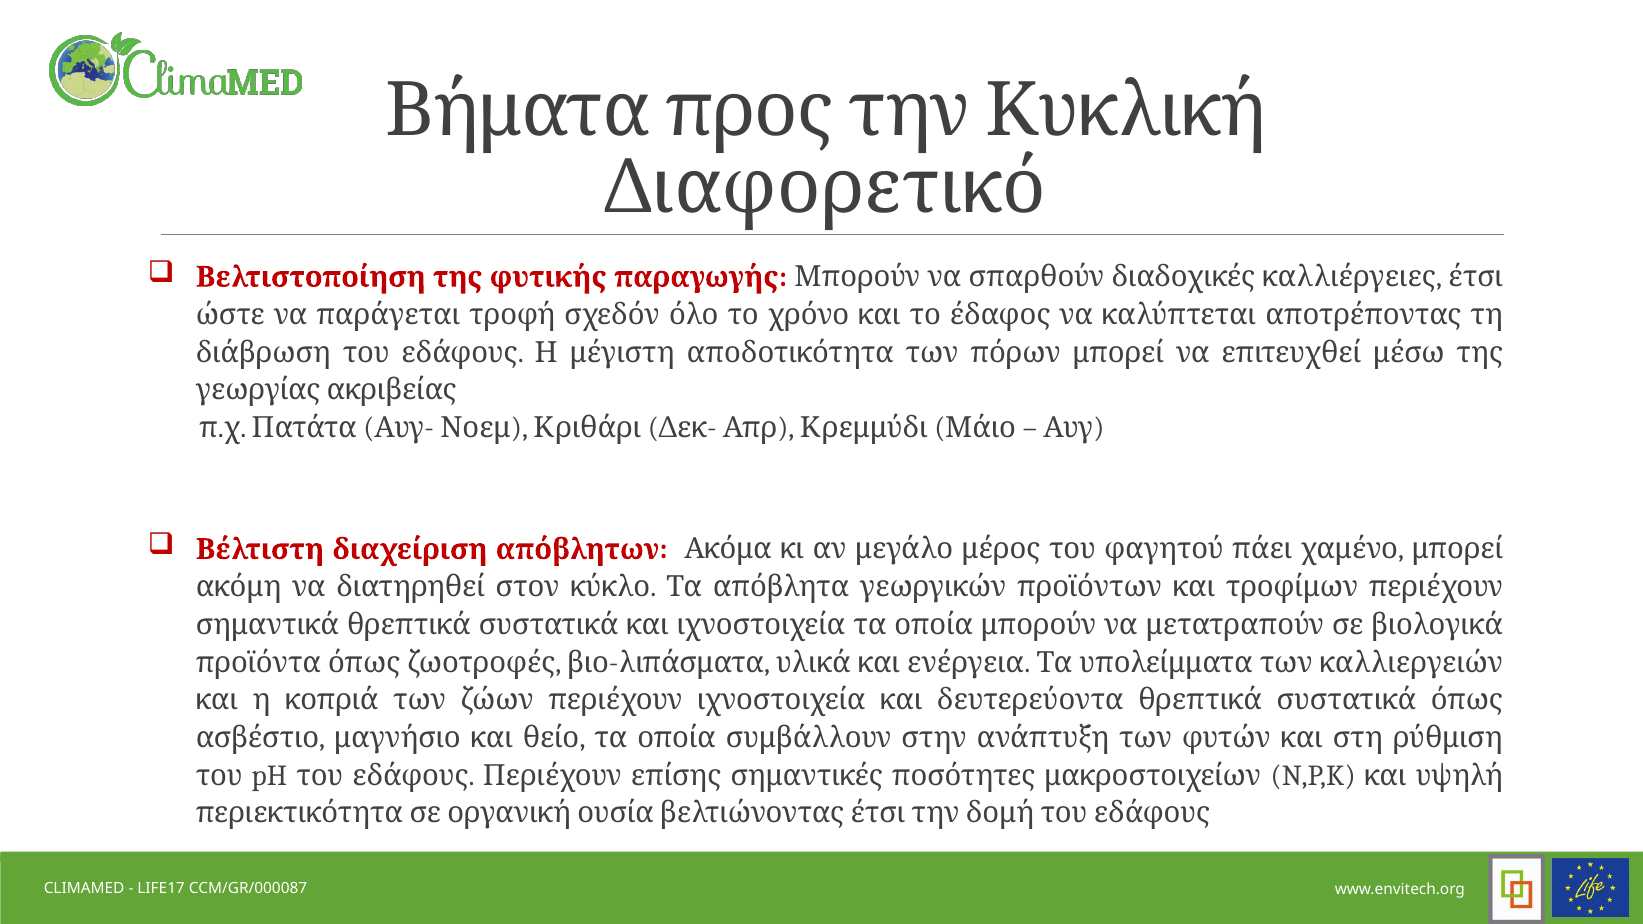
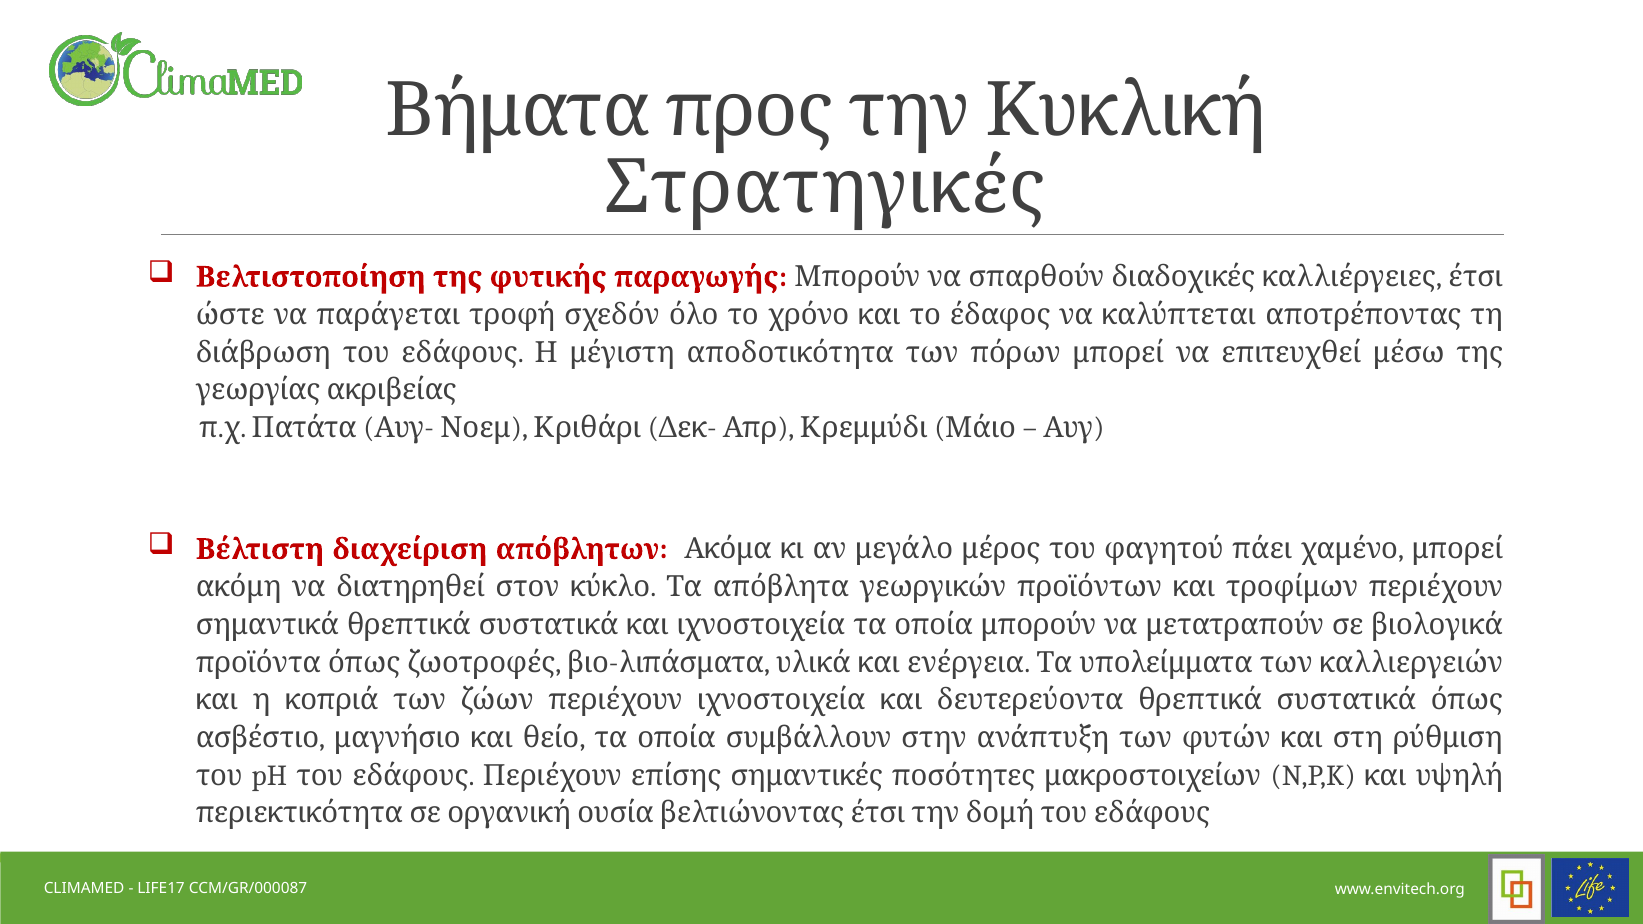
Διαφορετικό: Διαφορετικό -> Στρατηγικές (825, 188)
